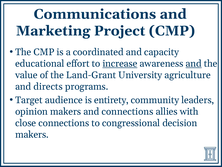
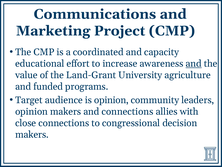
increase underline: present -> none (120, 63)
directs: directs -> funded (48, 86)
is entirety: entirety -> opinion (111, 100)
